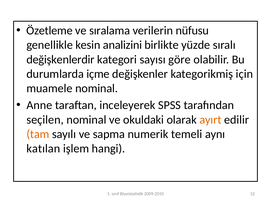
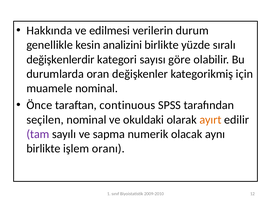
Özetleme: Özetleme -> Hakkında (49, 31)
sıralama: sıralama -> edilmesi (110, 31)
nüfusu: nüfusu -> durum (192, 31)
içme: içme -> oran (98, 74)
Anne: Anne -> Önce (39, 105)
inceleyerek: inceleyerek -> continuous (127, 105)
tam colour: orange -> purple (38, 134)
temeli: temeli -> olacak (187, 134)
katılan: katılan -> birlikte (43, 149)
hangi: hangi -> oranı (108, 149)
